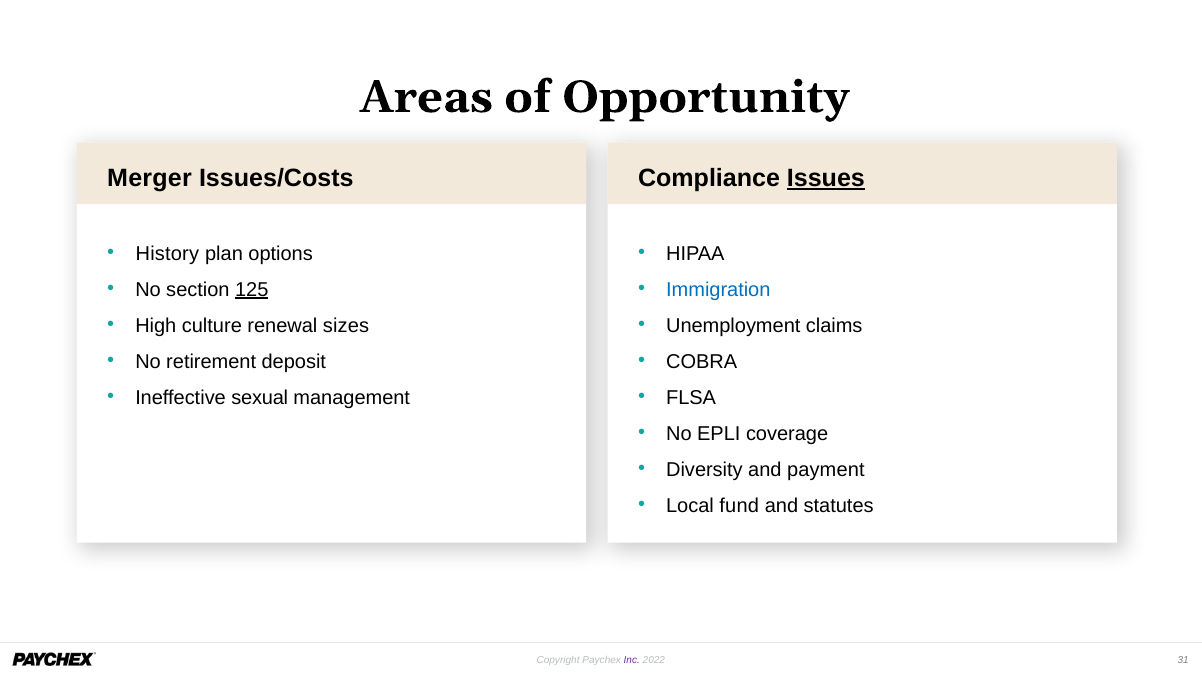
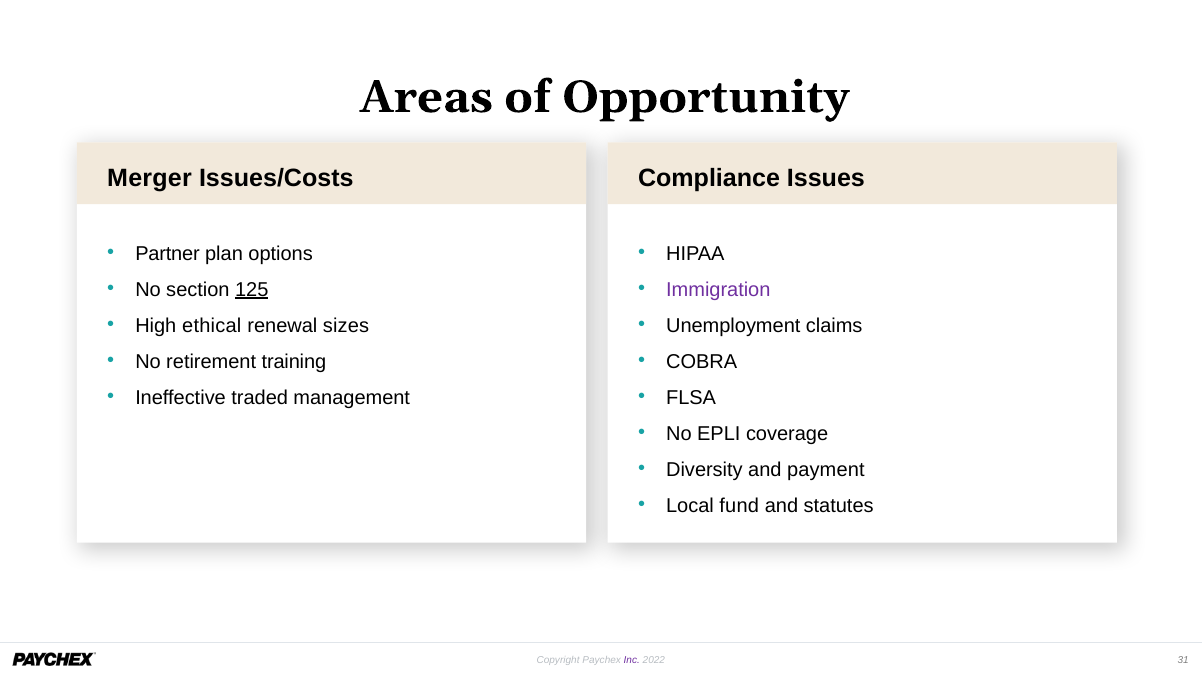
Issues underline: present -> none (826, 178)
History: History -> Partner (168, 253)
Immigration colour: blue -> purple (718, 289)
culture: culture -> ethical (212, 325)
deposit: deposit -> training (294, 362)
sexual: sexual -> traded (260, 398)
